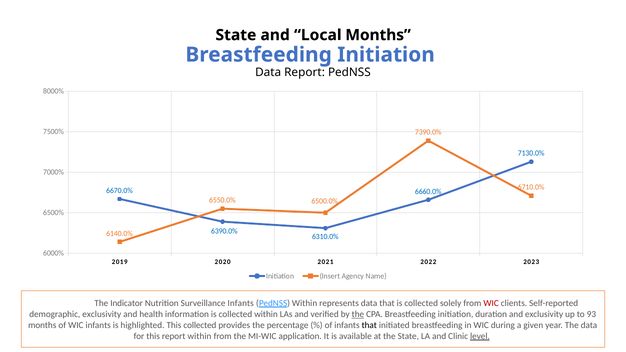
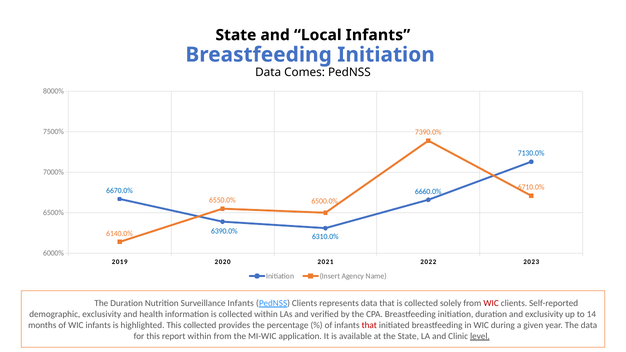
Local Months: Months -> Infants (378, 35)
Data Report: Report -> Comes (305, 72)
The Indicator: Indicator -> Duration (127, 303)
PedNSS Within: Within -> Clients (305, 303)
the underline: present -> none (358, 314)
93: 93 -> 14 (591, 314)
that colour: black -> red (369, 325)
